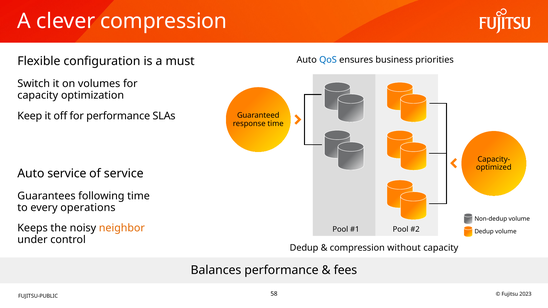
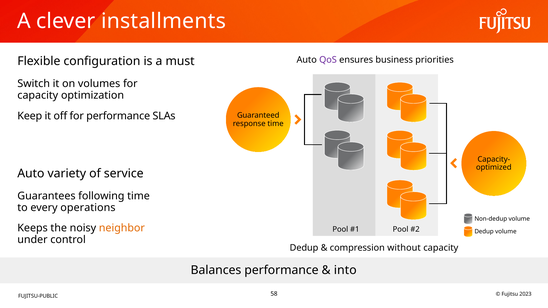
clever compression: compression -> installments (164, 21)
QoS colour: blue -> purple (328, 60)
Auto service: service -> variety (67, 174)
fees: fees -> into (345, 271)
